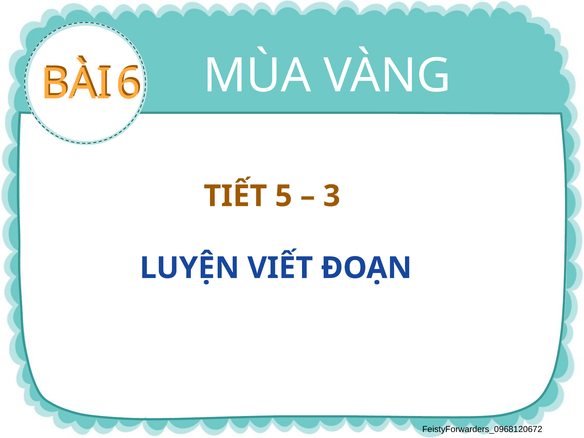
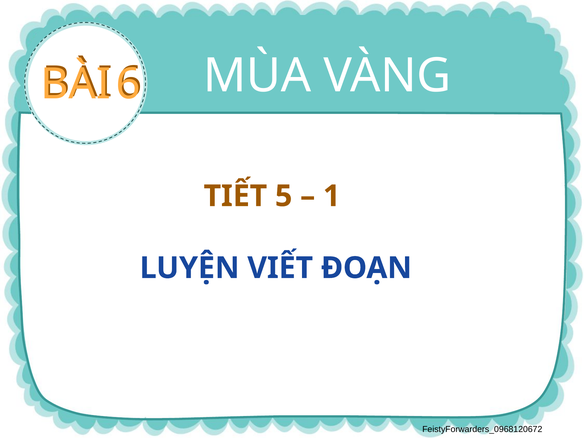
3: 3 -> 1 (332, 196)
